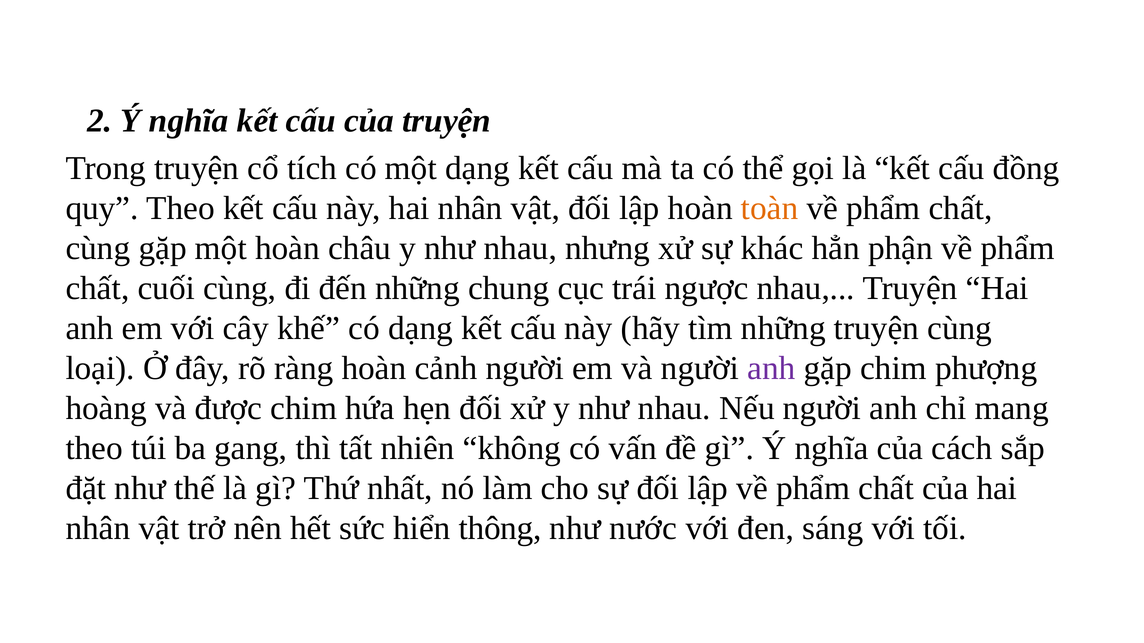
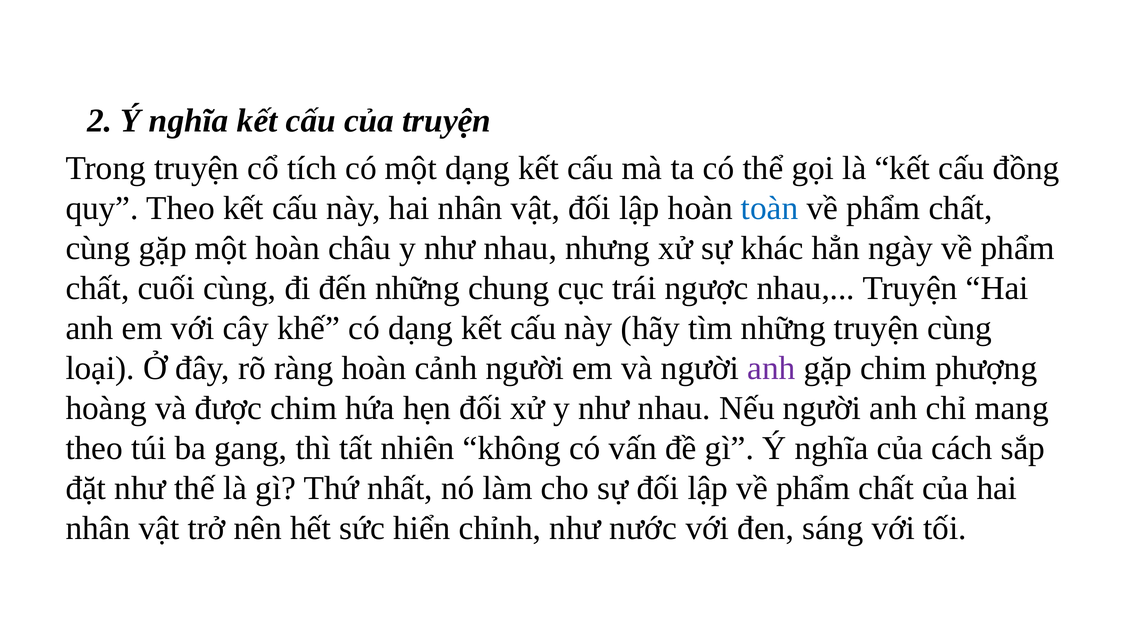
toàn colour: orange -> blue (770, 208)
phận: phận -> ngày (900, 248)
thông: thông -> chỉnh (500, 529)
